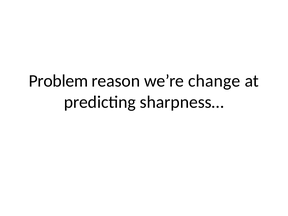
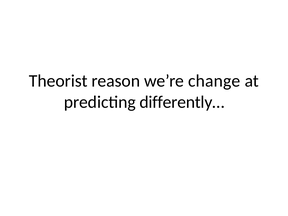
Problem: Problem -> Theorist (58, 81)
sharpness…: sharpness… -> differently… (182, 102)
